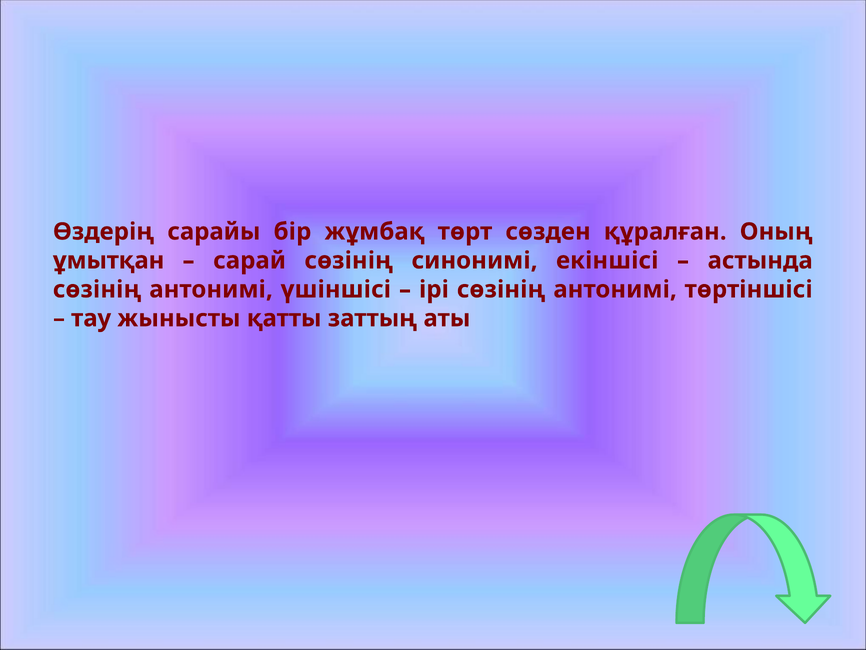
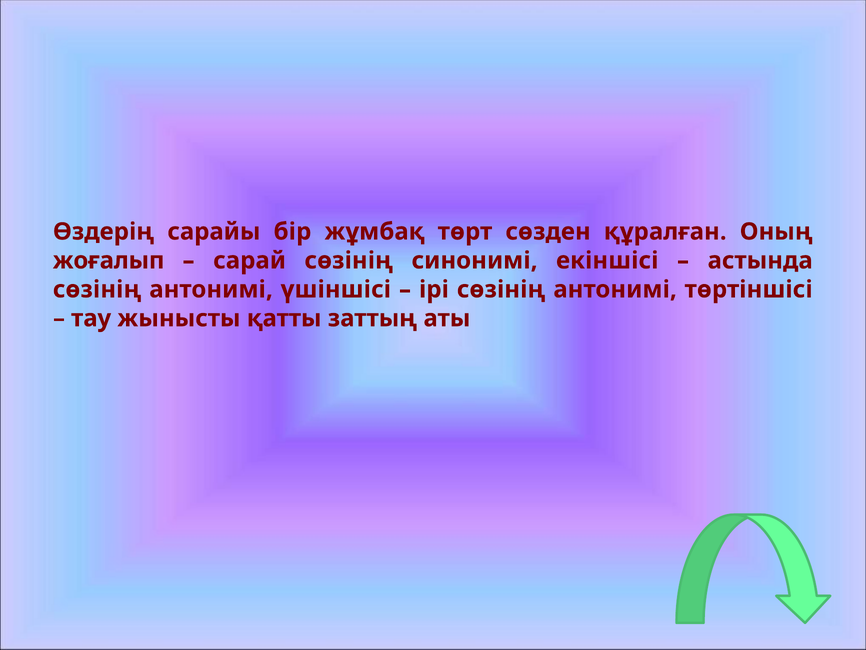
ұмытқан: ұмытқан -> жоғалып (109, 260)
